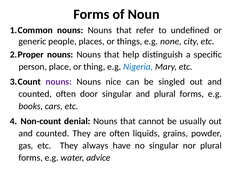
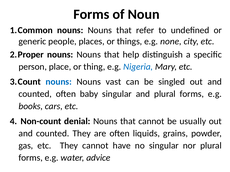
nouns colour: purple -> blue (59, 82)
nice: nice -> vast (113, 82)
door: door -> baby (89, 94)
They always: always -> cannot (95, 146)
